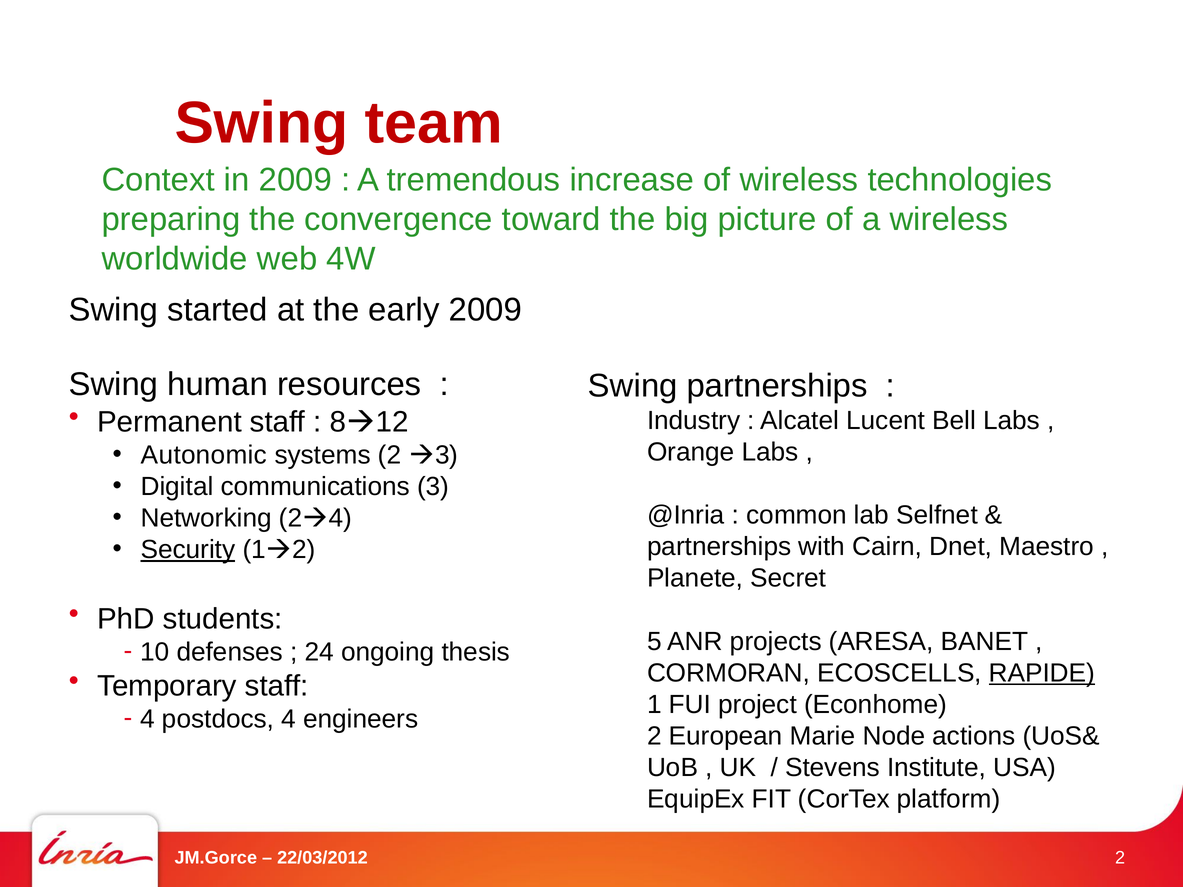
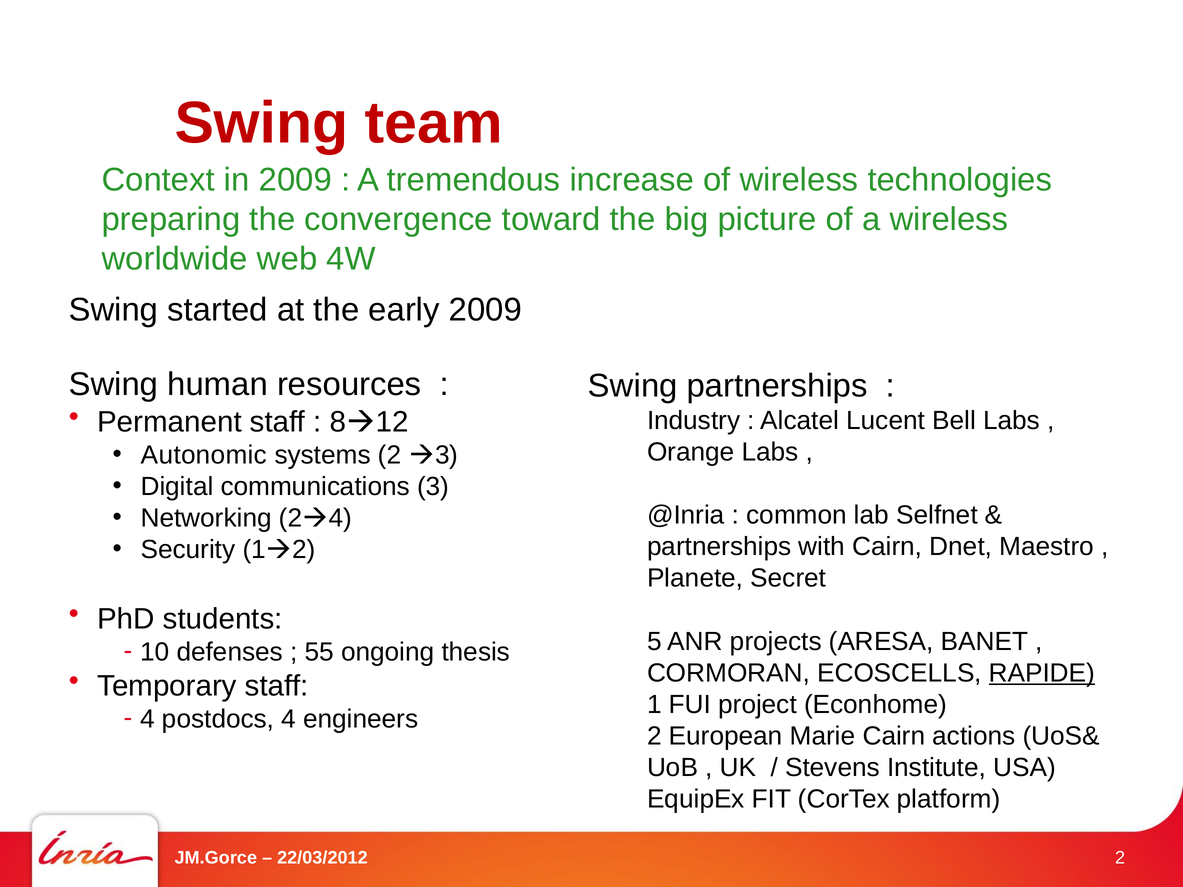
Security underline: present -> none (188, 550)
24: 24 -> 55 (319, 652)
Marie Node: Node -> Cairn (894, 736)
